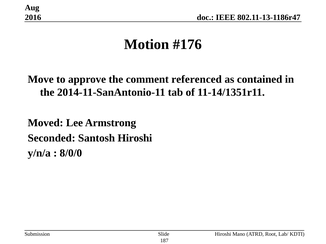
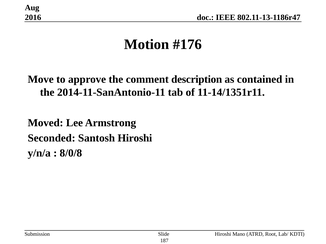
referenced: referenced -> description (197, 80)
8/0/0: 8/0/0 -> 8/0/8 (71, 153)
